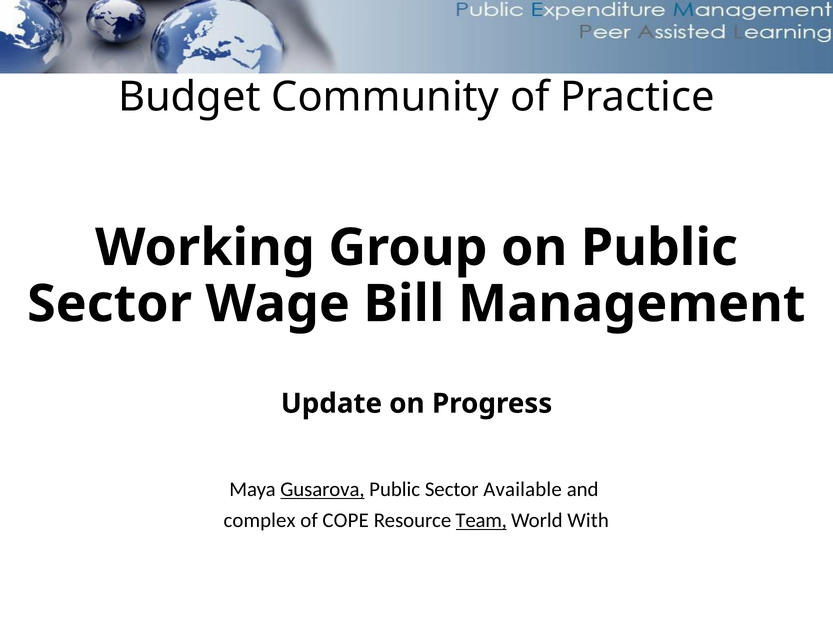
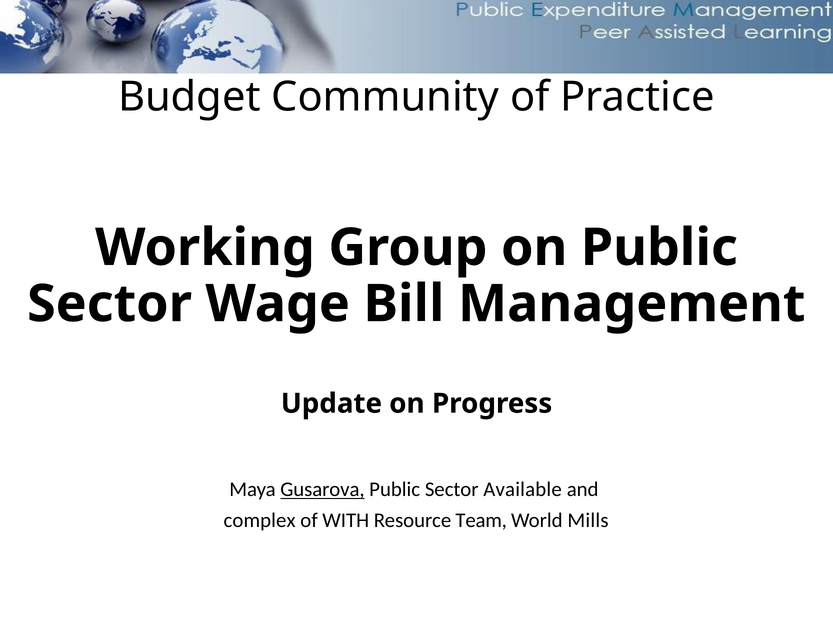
COPE: COPE -> WITH (346, 520)
Team underline: present -> none (481, 520)
With: With -> Mills (588, 520)
